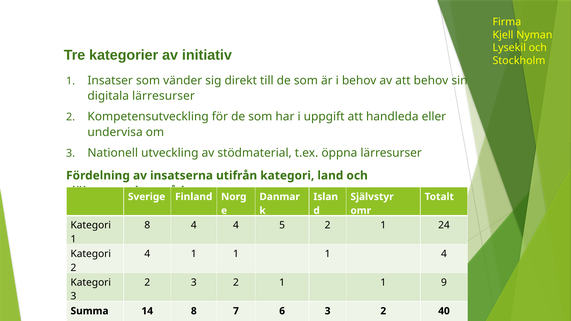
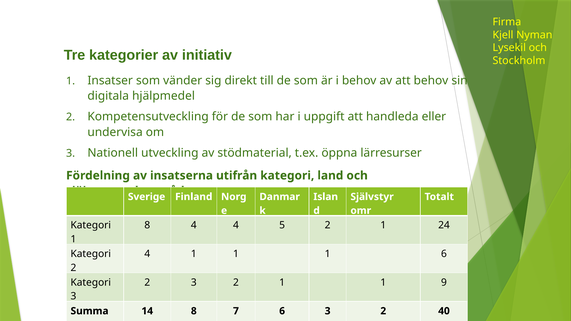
digitala lärresurser: lärresurser -> hjälpmedel (164, 96)
1 4: 4 -> 6 (444, 254)
